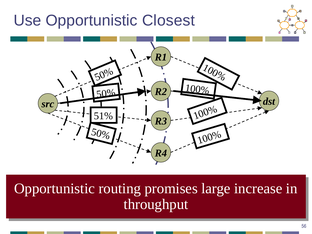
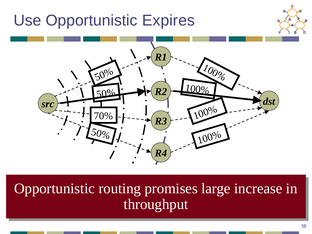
Closest: Closest -> Expires (169, 21)
51%: 51% -> 70% (103, 116)
